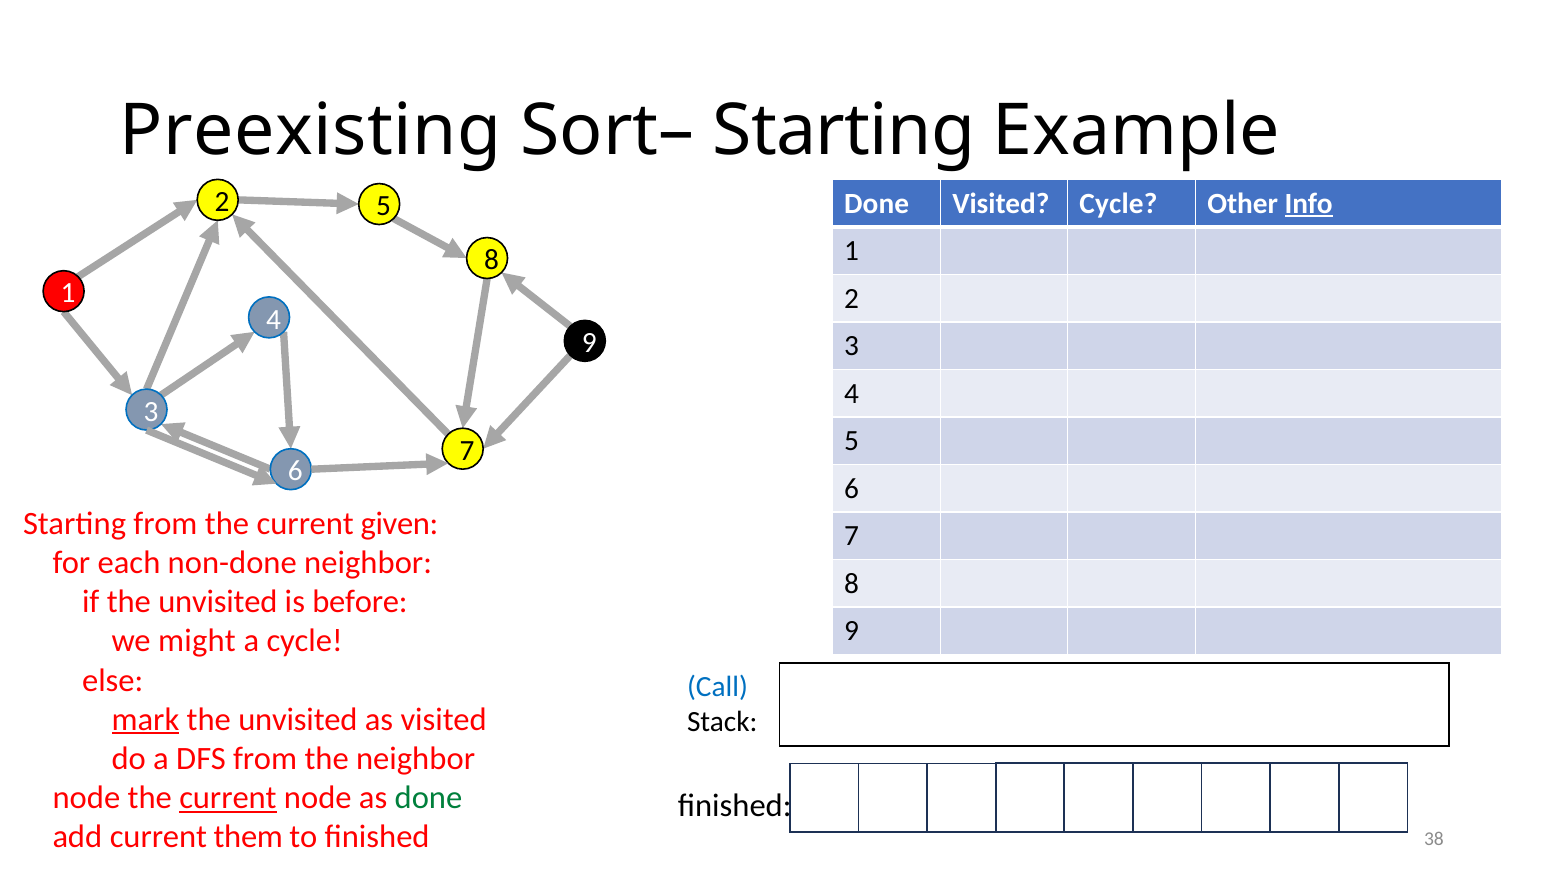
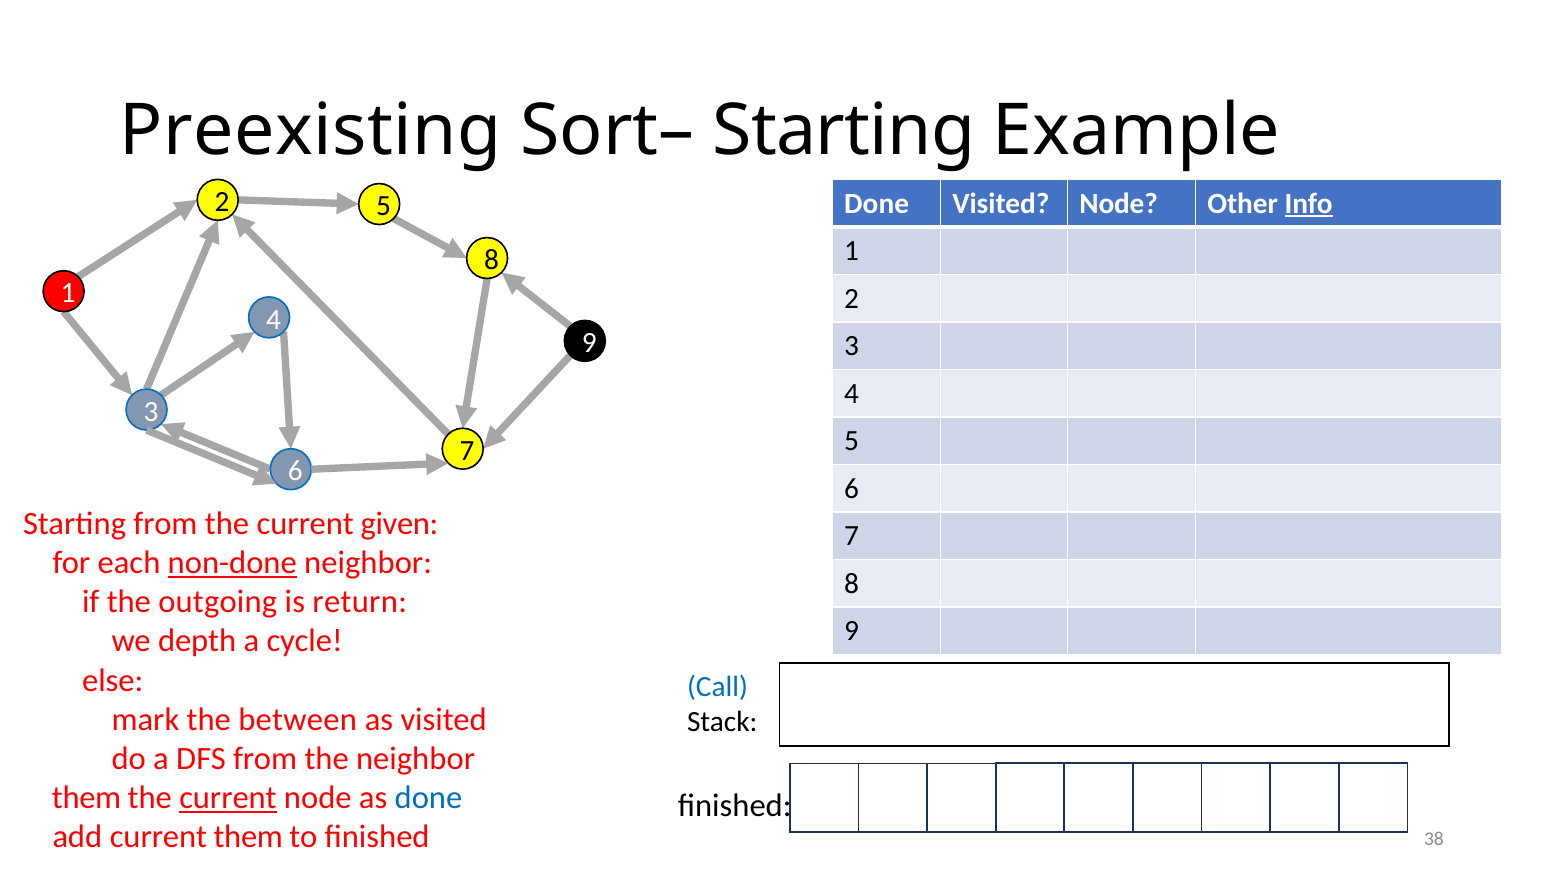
Visited Cycle: Cycle -> Node (1119, 204)
non-done underline: none -> present (232, 563)
if the unvisited: unvisited -> outgoing (218, 602)
before: before -> return (360, 602)
might: might -> depth (197, 641)
mark underline: present -> none (145, 720)
unvisited: unvisited -> between (298, 720)
node: node -> them (87, 798)
done colour: green -> blue (428, 798)
